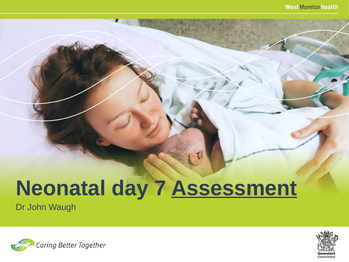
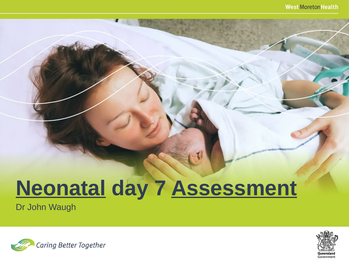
Neonatal underline: none -> present (61, 188)
